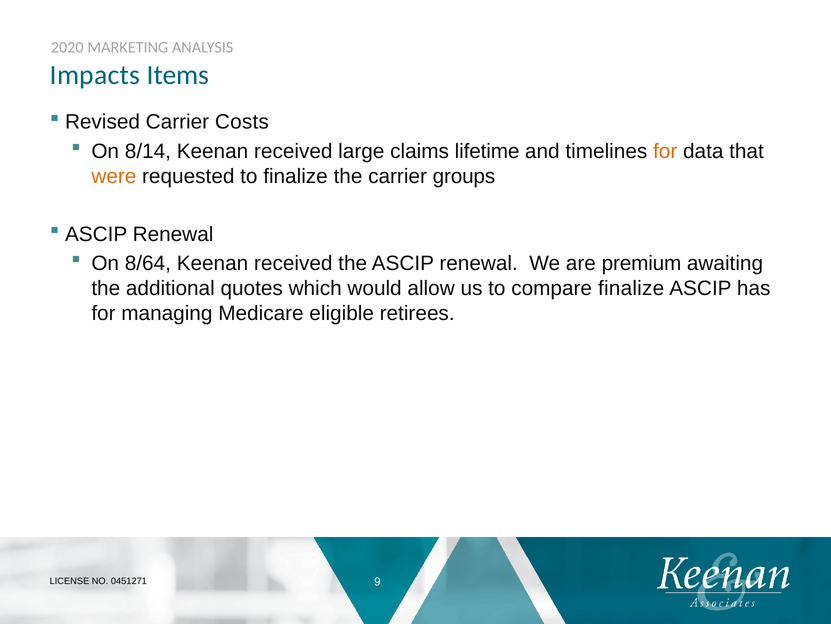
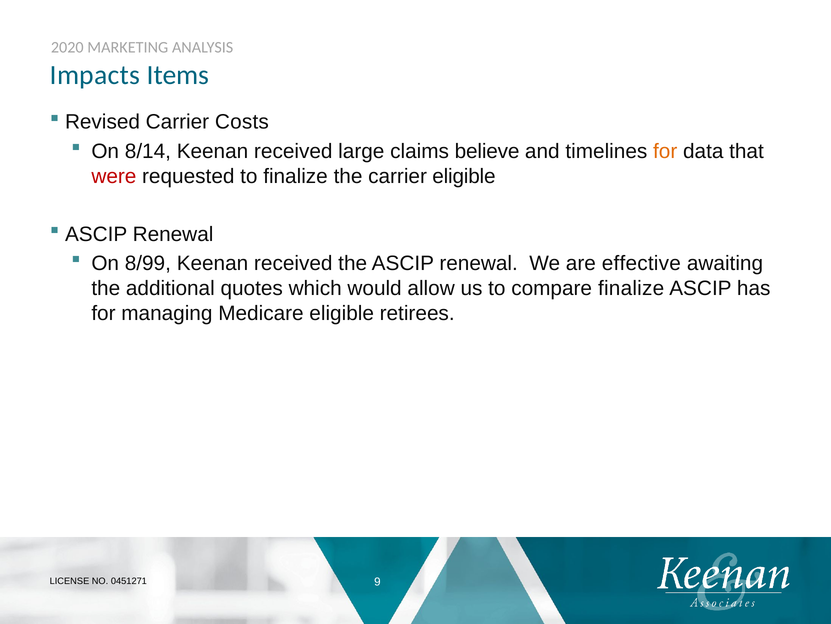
lifetime: lifetime -> believe (487, 151)
were colour: orange -> red (114, 176)
carrier groups: groups -> eligible (464, 176)
8/64: 8/64 -> 8/99 (148, 263)
premium: premium -> effective (641, 263)
